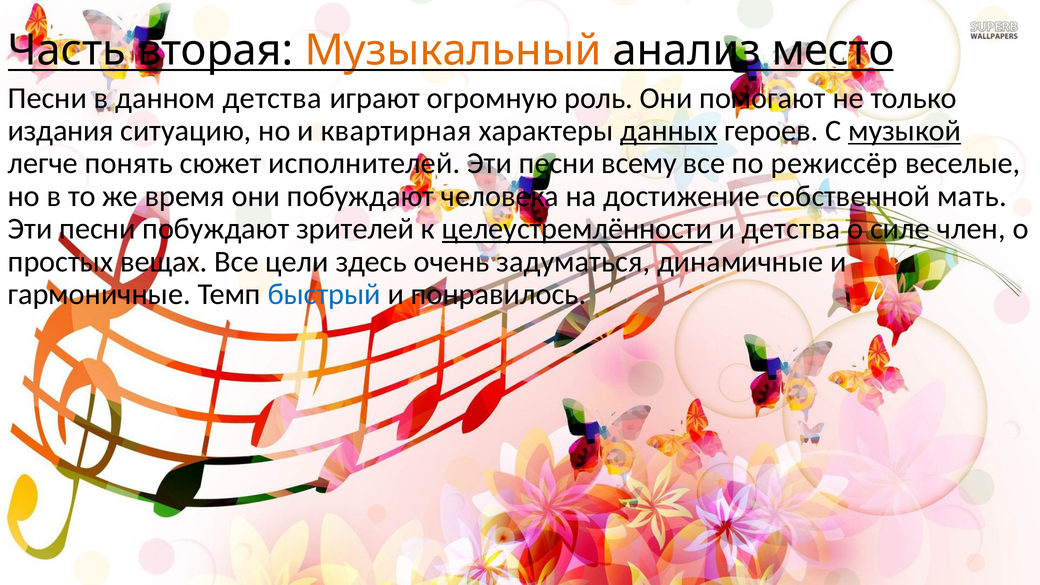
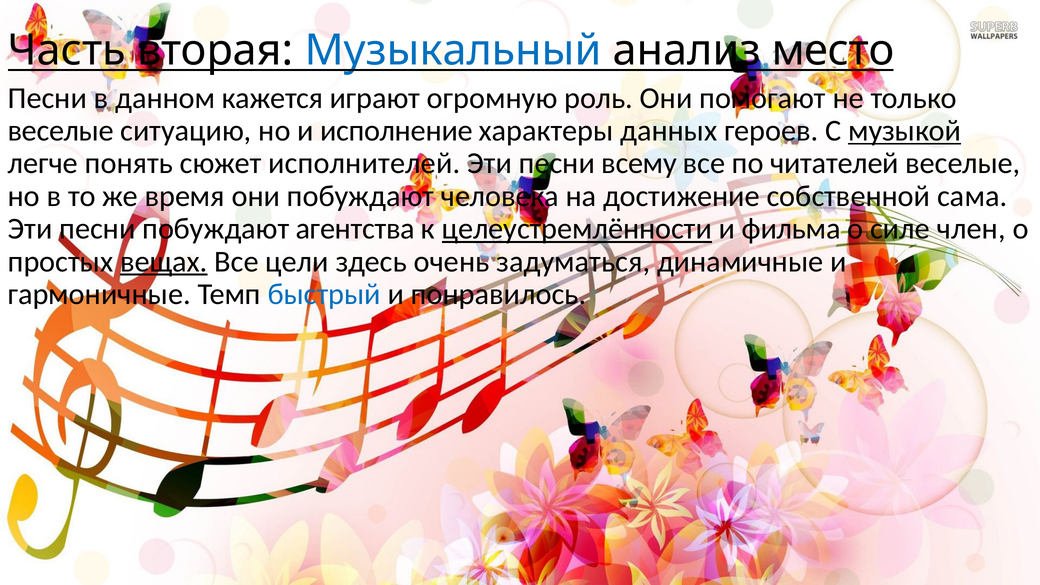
Музыкальный colour: orange -> blue (453, 50)
данном детства: детства -> кажется (273, 98)
издания: издания -> веселые (61, 131)
квартирная: квартирная -> исполнение (396, 131)
данных underline: present -> none (669, 131)
режиссёр: режиссёр -> читателей (835, 163)
мать: мать -> сама (972, 196)
зрителей: зрителей -> агентства (355, 229)
и детства: детства -> фильма (791, 229)
вещах underline: none -> present (164, 262)
